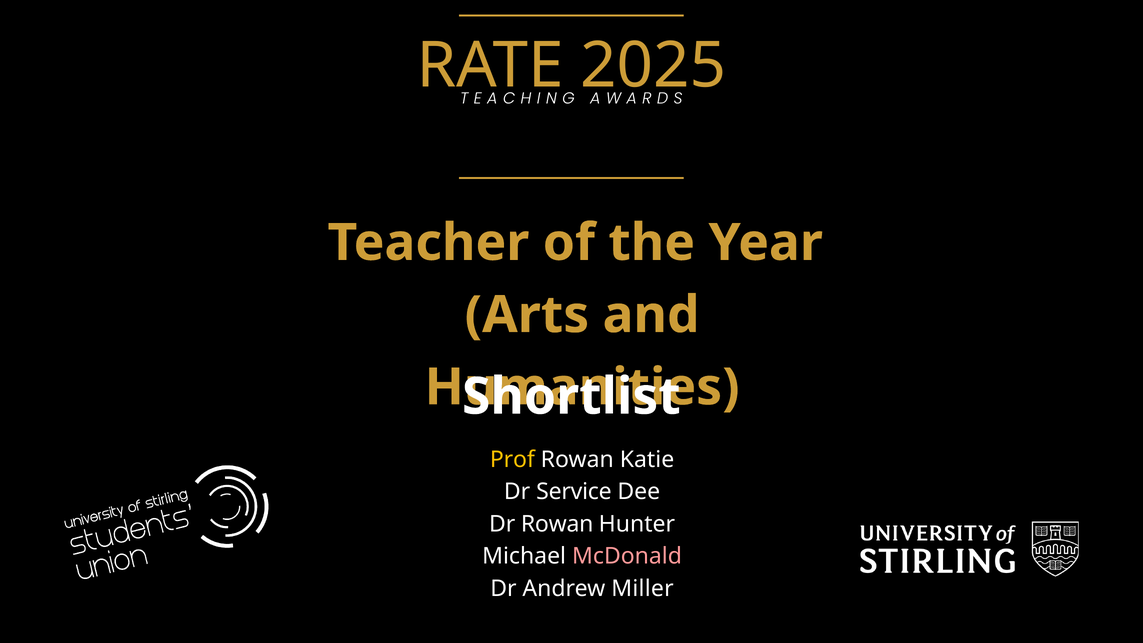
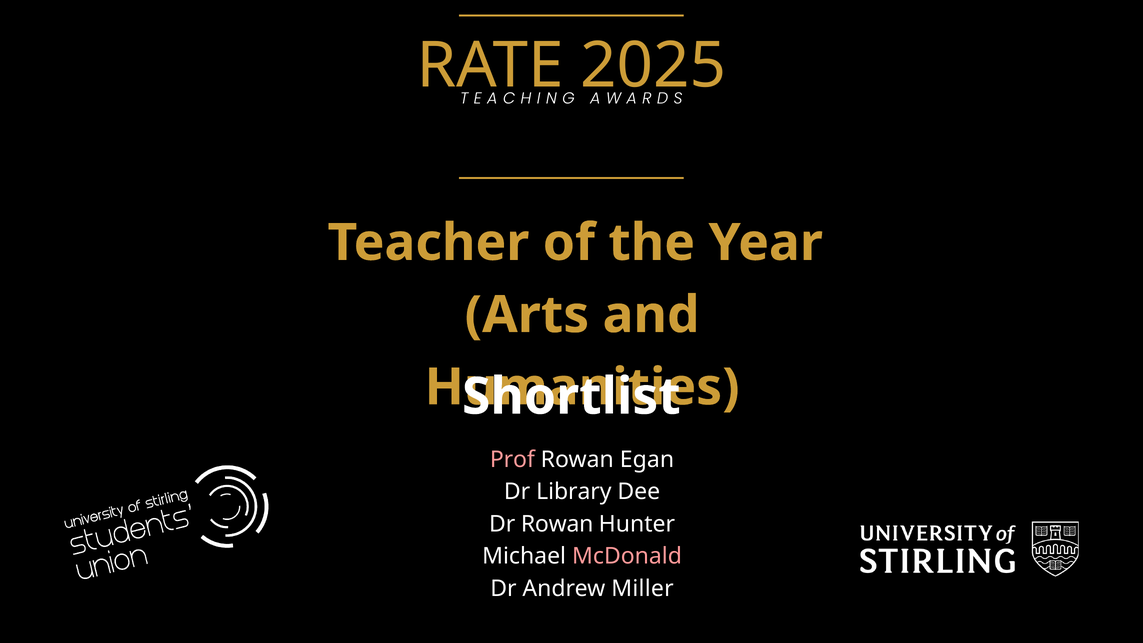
Prof colour: yellow -> pink (512, 460)
Katie: Katie -> Egan (647, 460)
Service: Service -> Library (574, 492)
